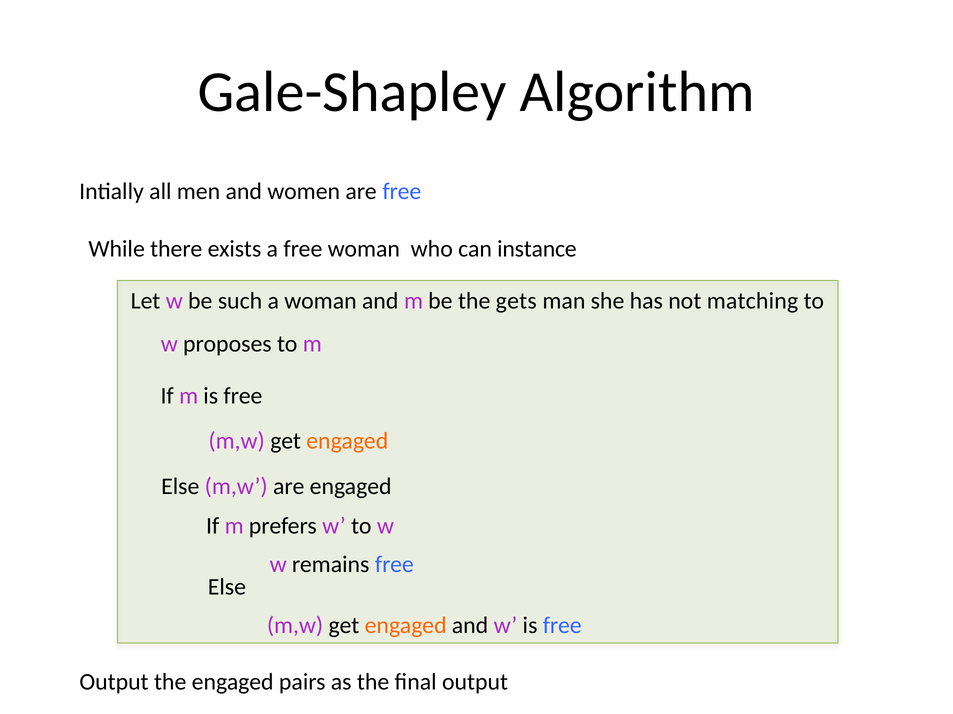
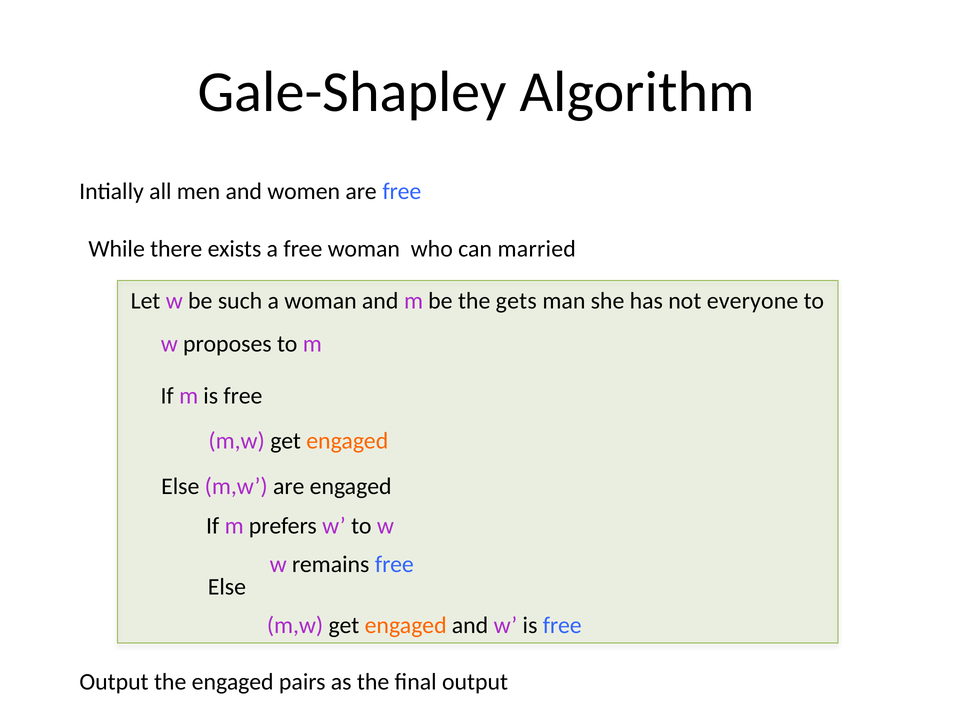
instance: instance -> married (537, 249)
matching: matching -> everyone (753, 301)
